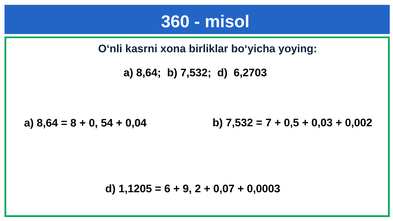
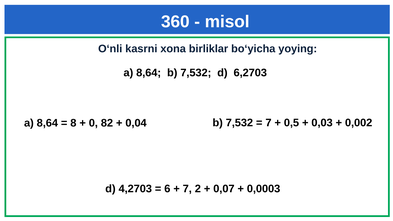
54: 54 -> 82 (107, 123)
1,1205: 1,1205 -> 4,2703 (135, 189)
9: 9 -> 7 (187, 189)
